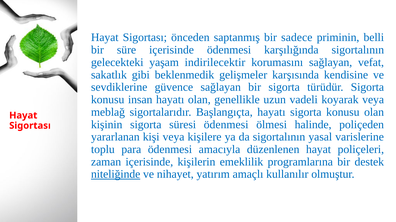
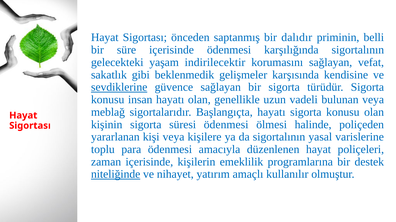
sadece: sadece -> dalıdır (297, 38)
sevdiklerine underline: none -> present (119, 87)
koyarak: koyarak -> bulunan (340, 100)
